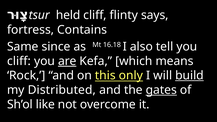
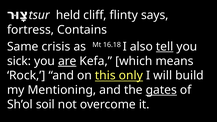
since: since -> crisis (56, 47)
tell underline: none -> present (165, 47)
cliff: cliff -> sick (19, 61)
build underline: present -> none (189, 76)
Distributed: Distributed -> Mentioning (62, 90)
like: like -> soil (45, 104)
